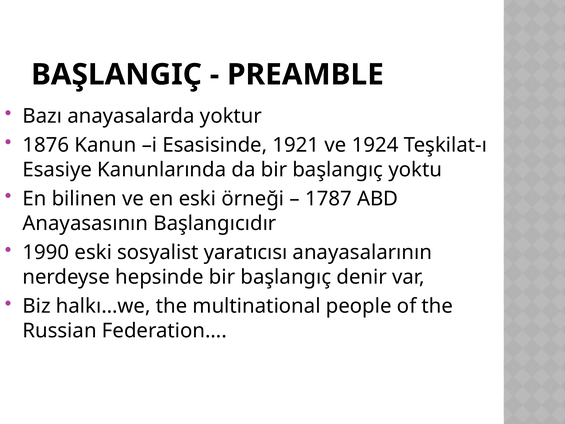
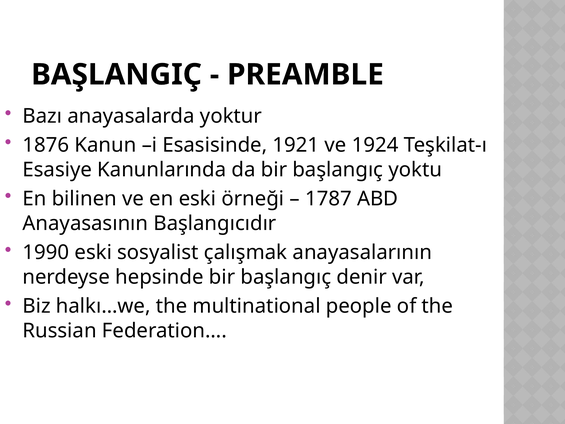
yaratıcısı: yaratıcısı -> çalışmak (246, 252)
